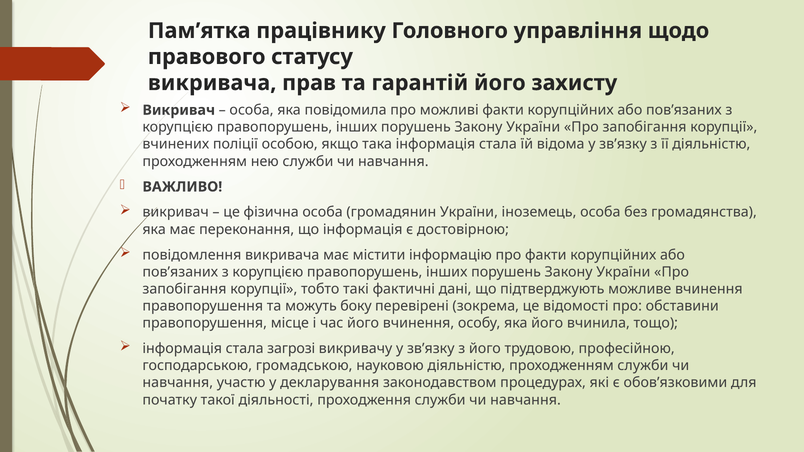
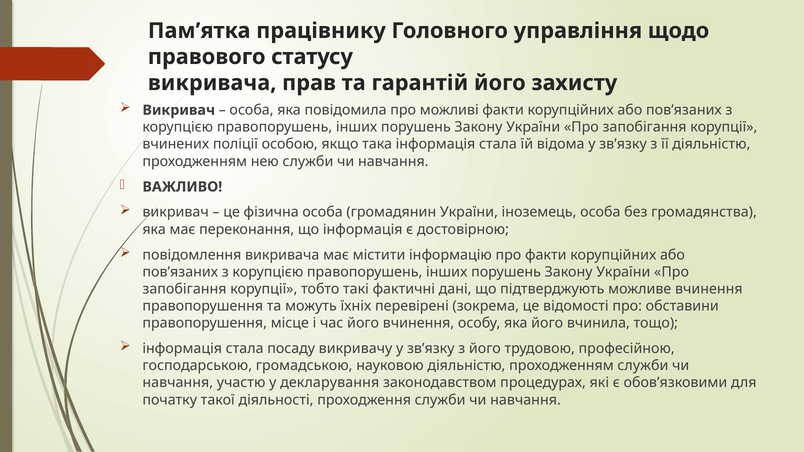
боку: боку -> їхніх (356, 306)
загрозі: загрозі -> посаду (291, 349)
